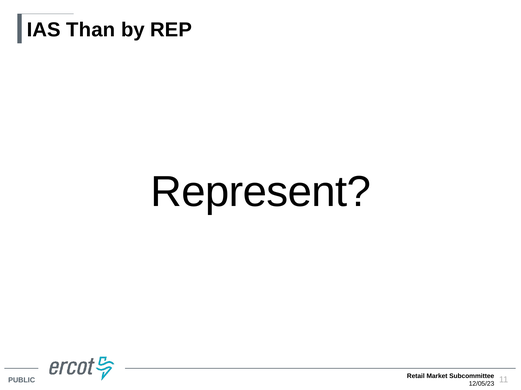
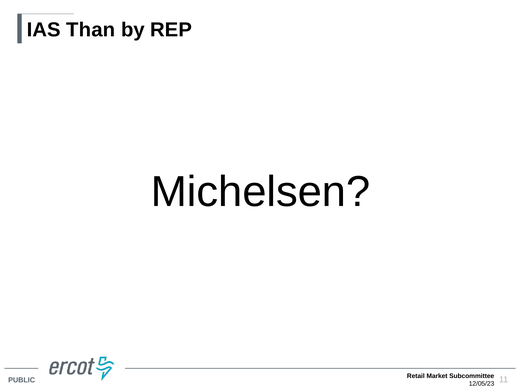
Represent: Represent -> Michelsen (260, 192)
